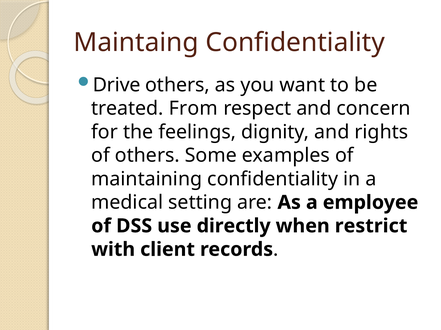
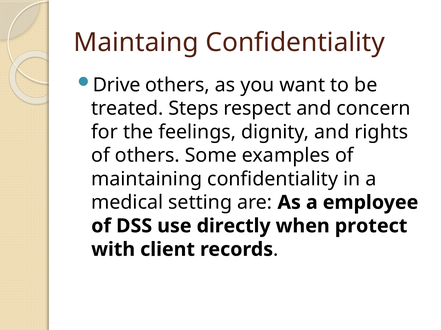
From: From -> Steps (194, 109)
restrict: restrict -> protect (371, 226)
